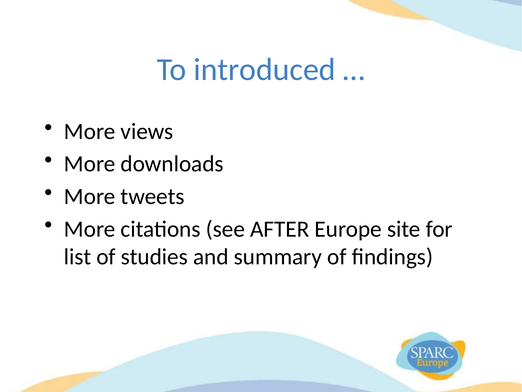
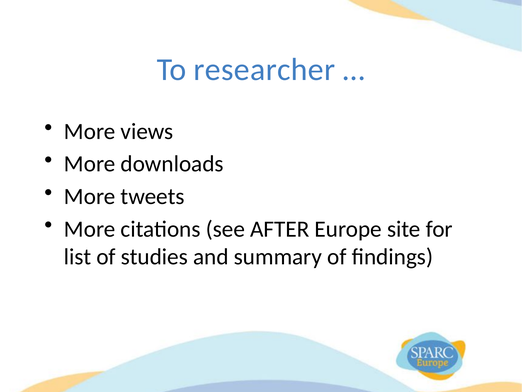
introduced: introduced -> researcher (264, 70)
